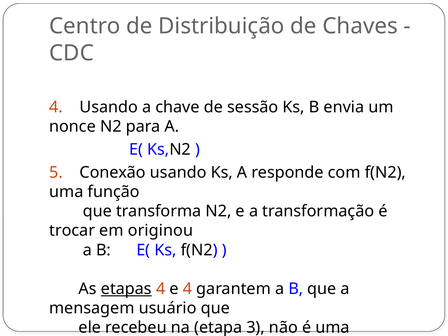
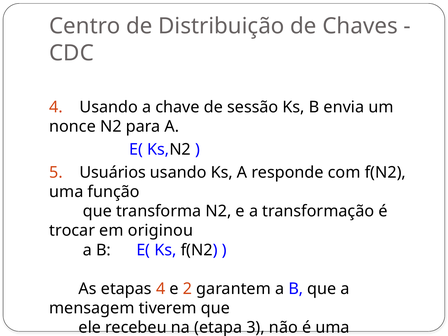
Conexão: Conexão -> Usuários (113, 172)
etapas underline: present -> none (126, 289)
e 4: 4 -> 2 (187, 289)
usuário: usuário -> tiverem (168, 308)
